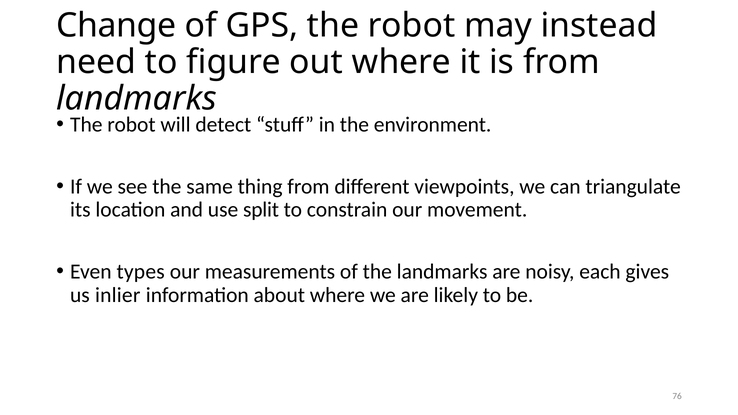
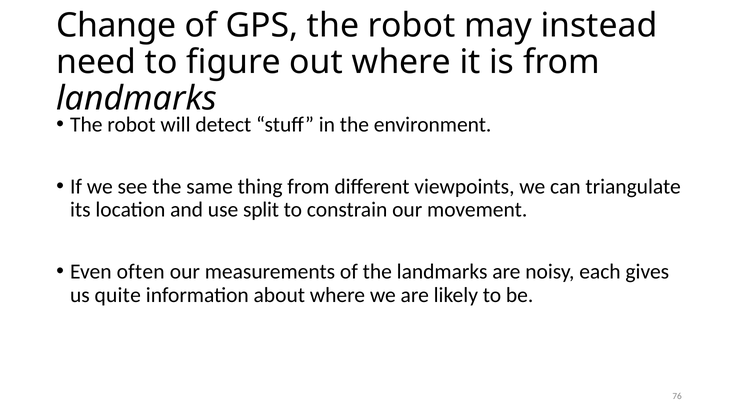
types: types -> often (141, 272)
inlier: inlier -> quite (118, 295)
